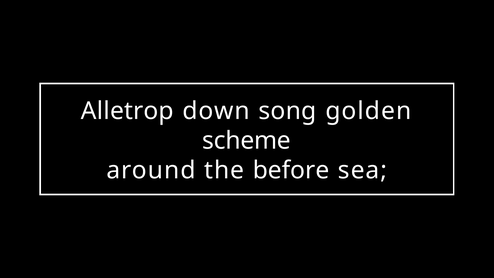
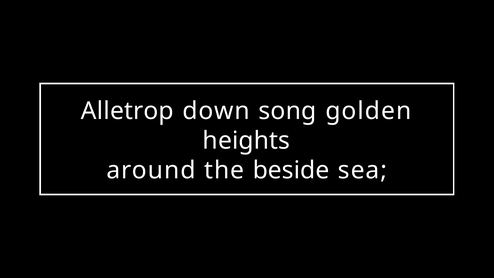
scheme: scheme -> heights (246, 141)
before: before -> beside (291, 170)
